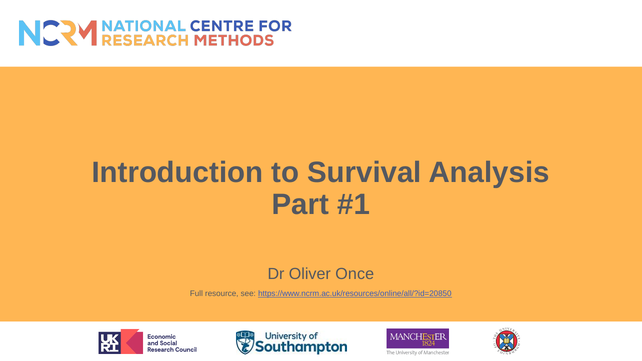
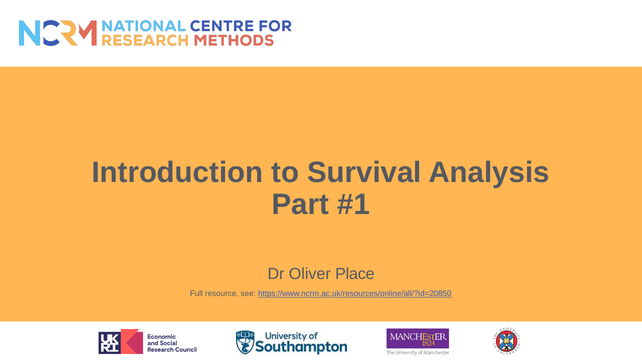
Once: Once -> Place (355, 274)
